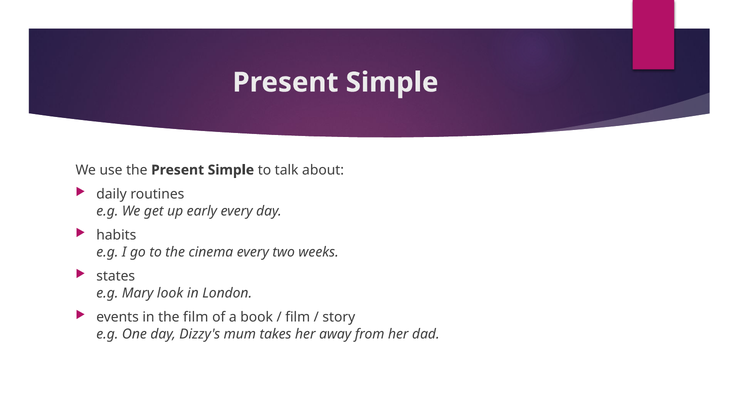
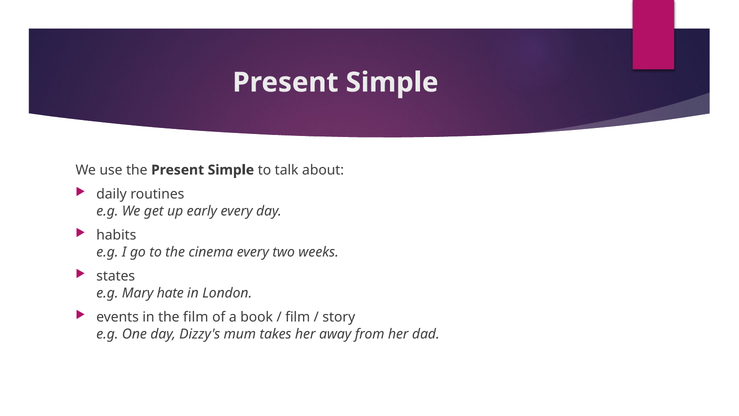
look: look -> hate (170, 293)
